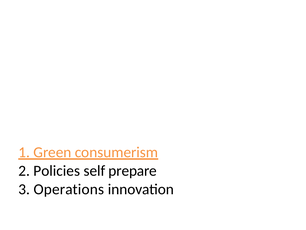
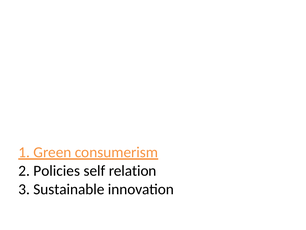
prepare: prepare -> relation (133, 170)
Operations: Operations -> Sustainable (69, 189)
